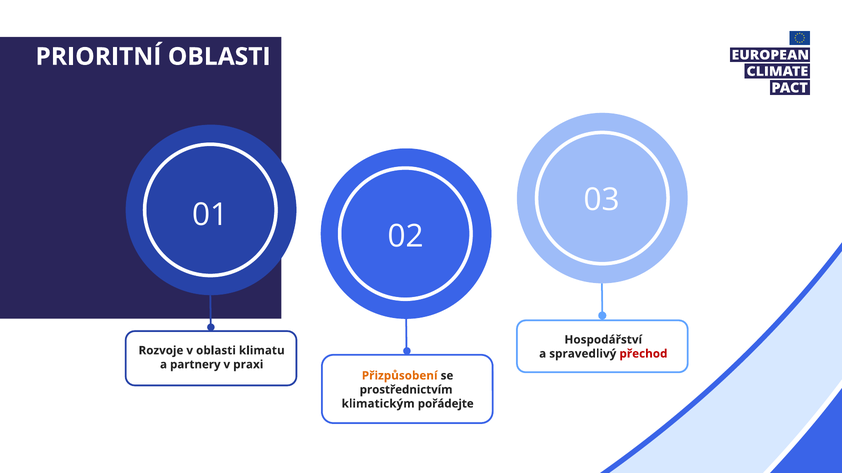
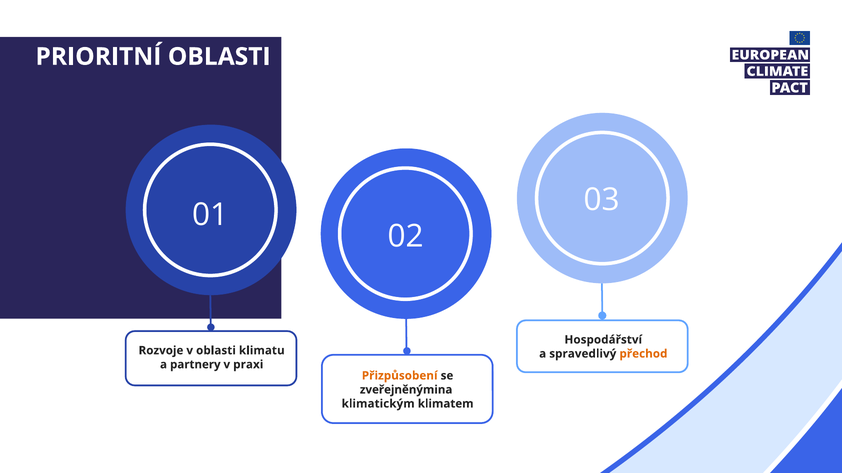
přechod colour: red -> orange (643, 354)
prostřednictvím: prostřednictvím -> zveřejněnýmina (406, 390)
pořádejte: pořádejte -> klimatem (446, 404)
